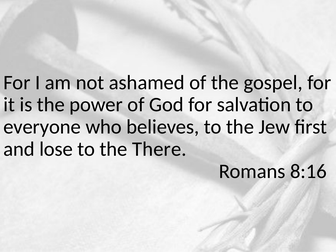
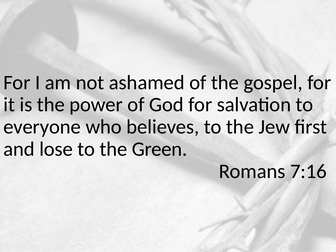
There: There -> Green (160, 149)
8:16: 8:16 -> 7:16 (308, 171)
